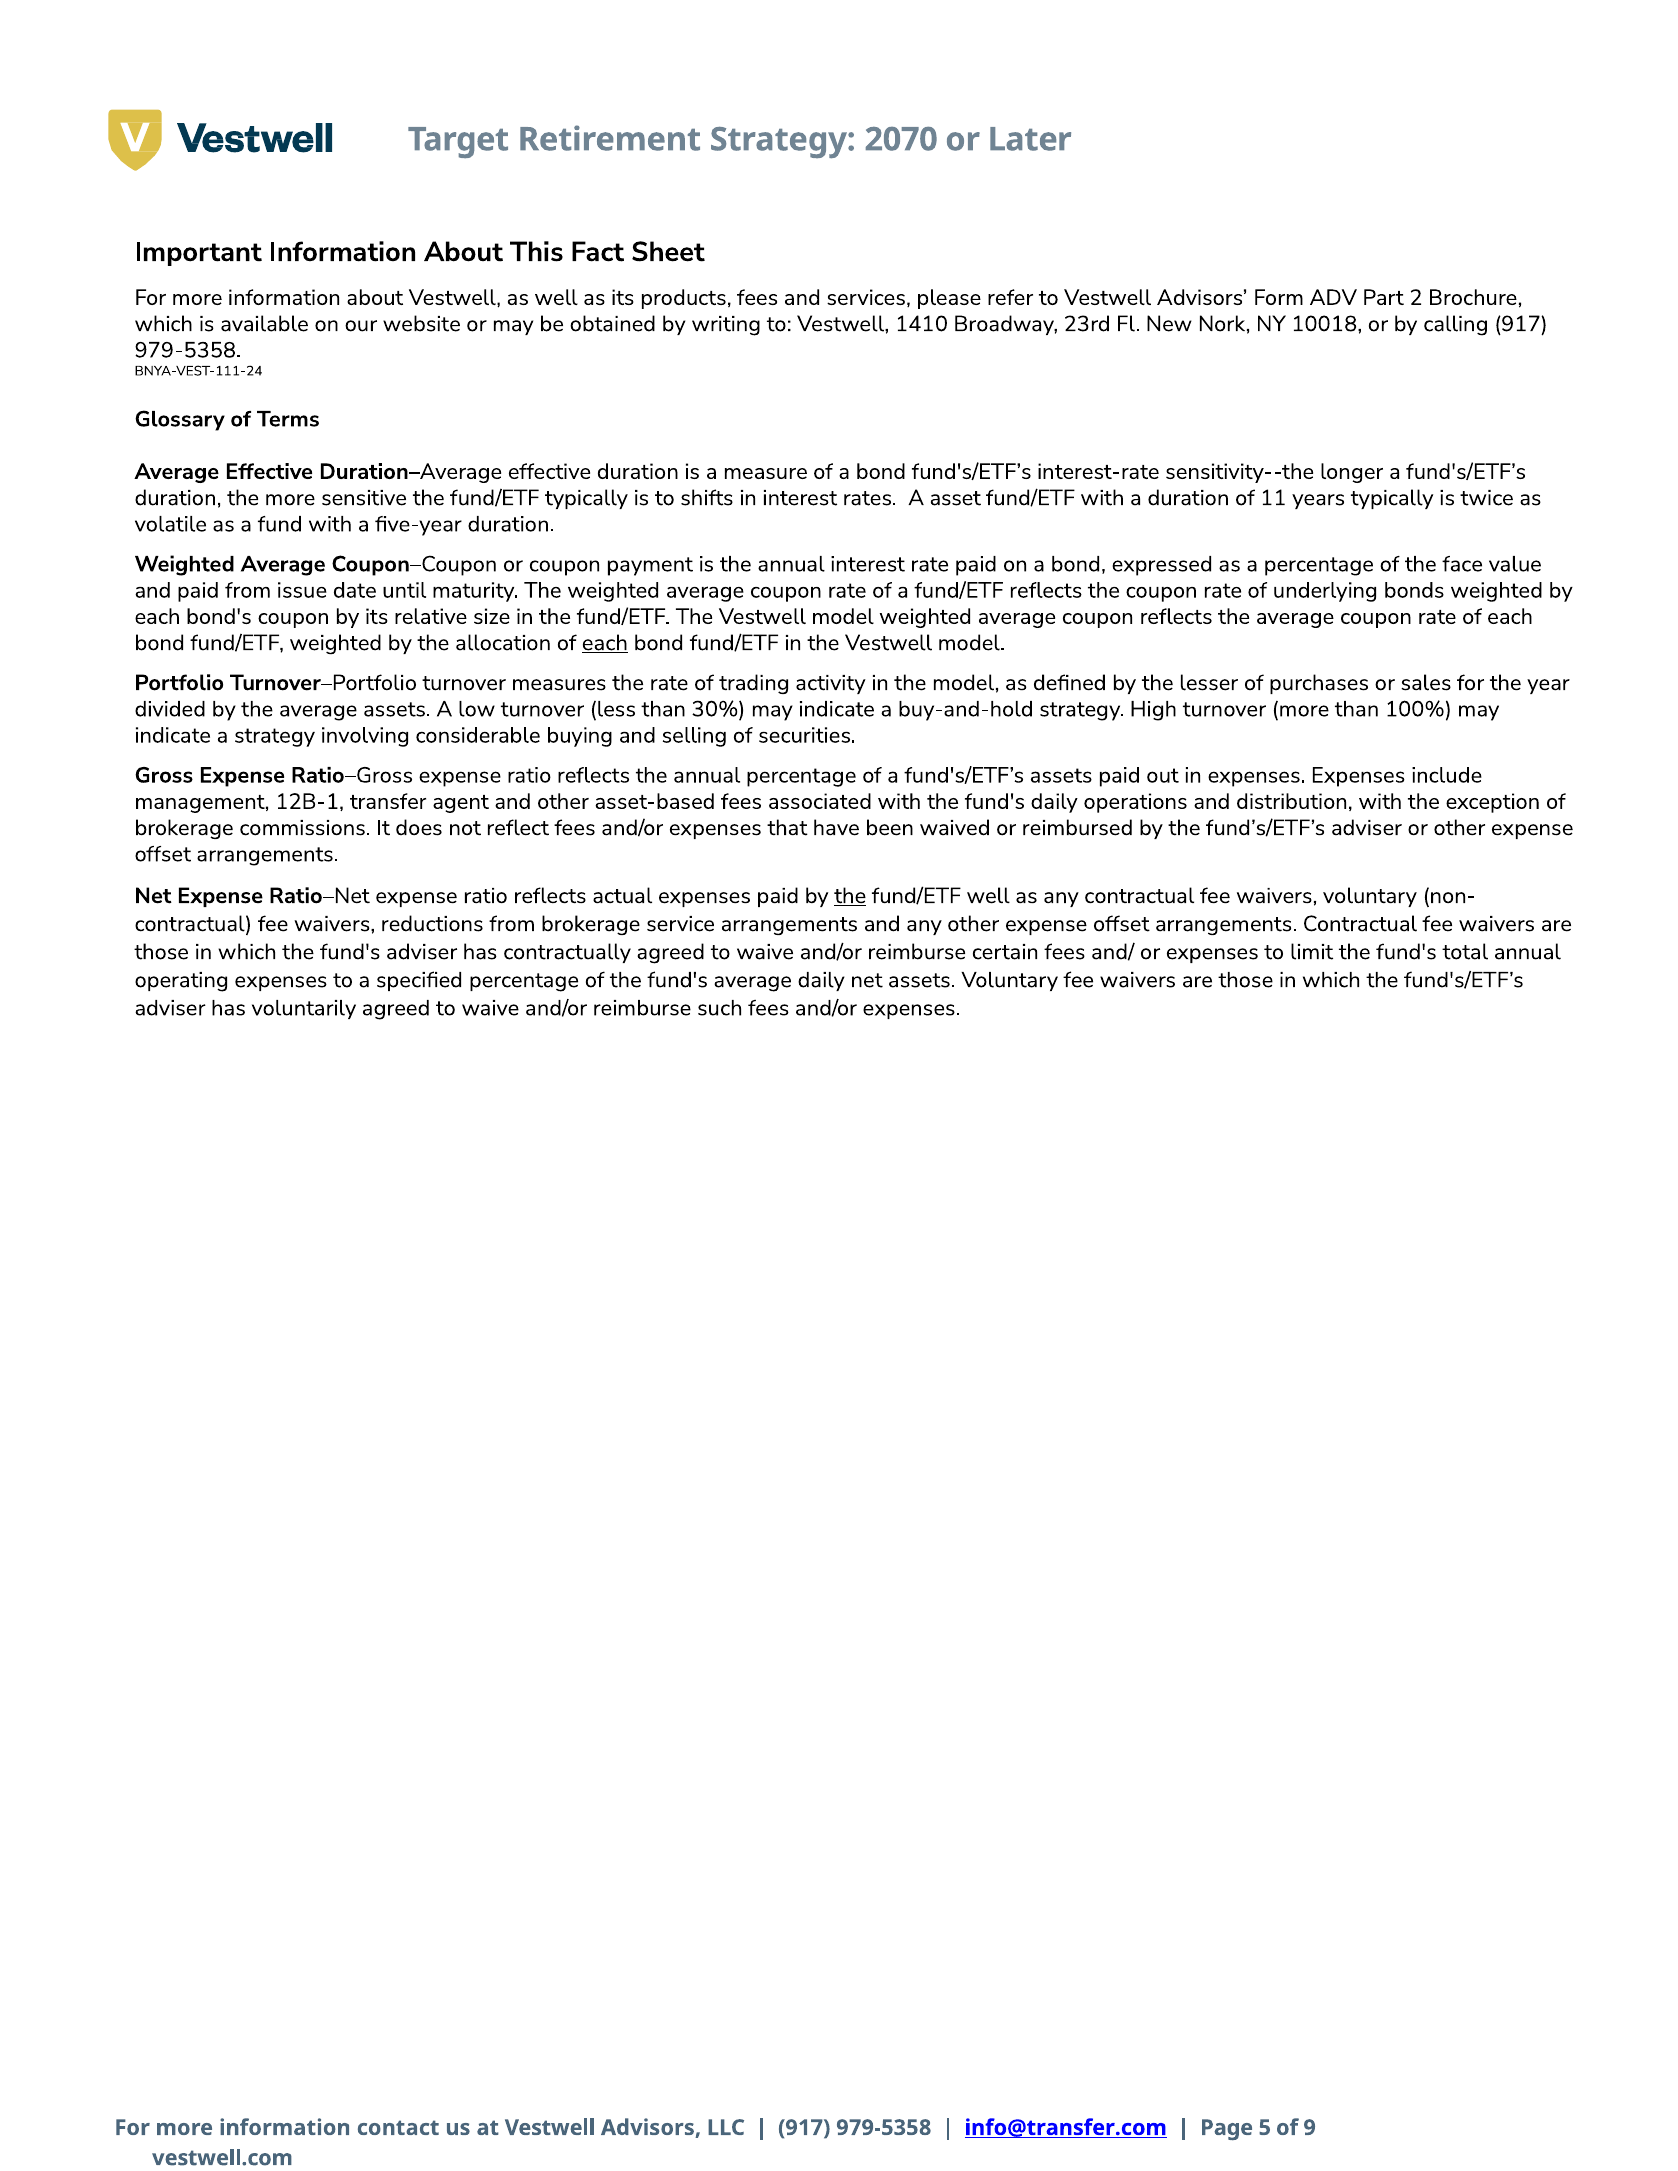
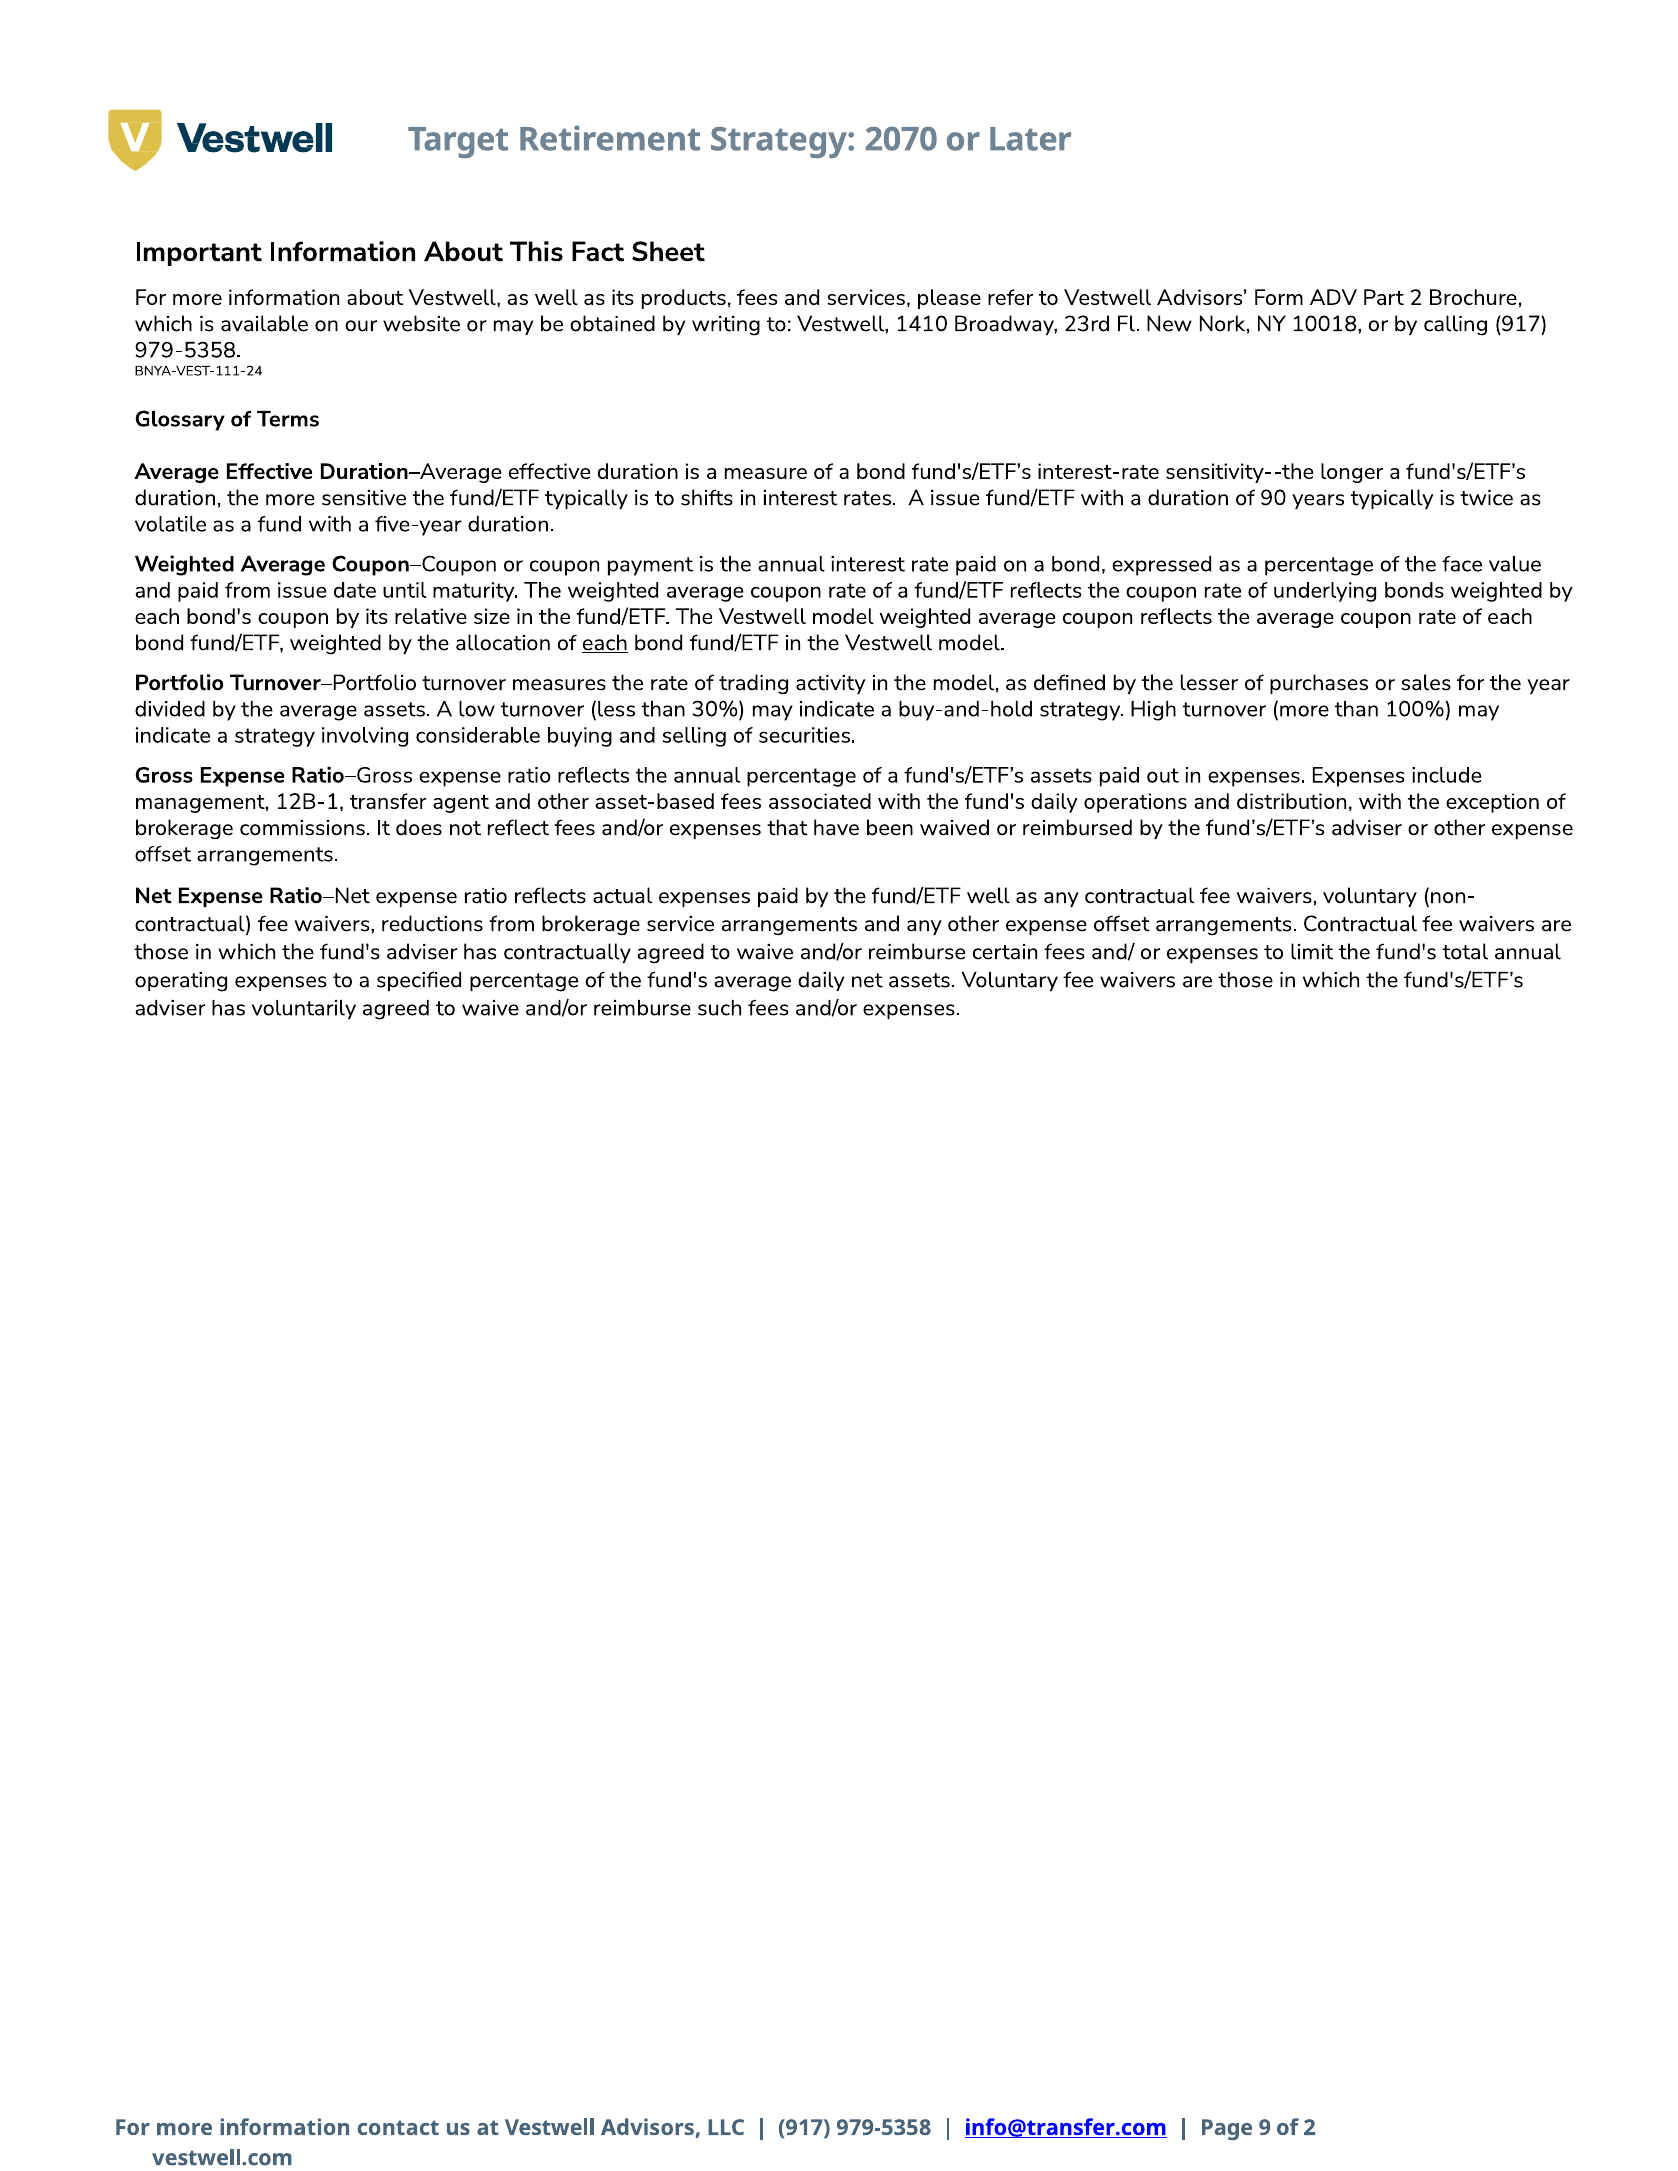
A asset: asset -> issue (955, 498)
11: 11 -> 90 (1273, 498)
the underline: present -> none (850, 896)
5: 5 -> 9 (1265, 2128)
of 9: 9 -> 2 (1310, 2128)
